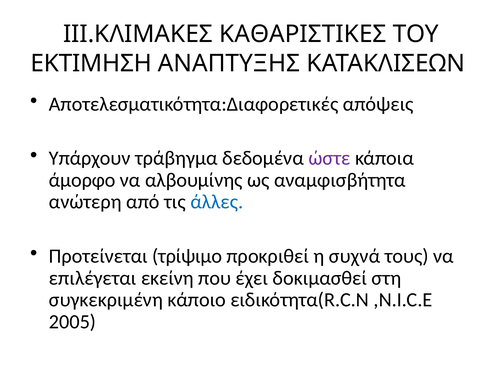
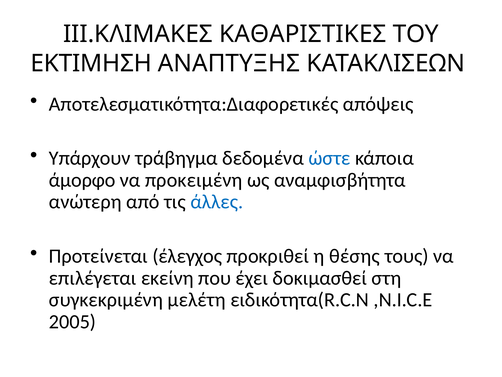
ώστε colour: purple -> blue (329, 158)
αλβουμίνης: αλβουμίνης -> προκειμένη (194, 180)
τρίψιμο: τρίψιμο -> έλεγχος (187, 256)
συχνά: συχνά -> θέσης (354, 256)
κάποιο: κάποιο -> μελέτη (197, 300)
